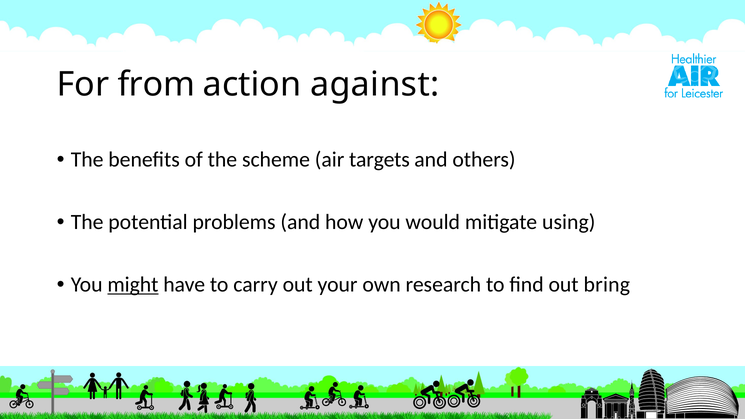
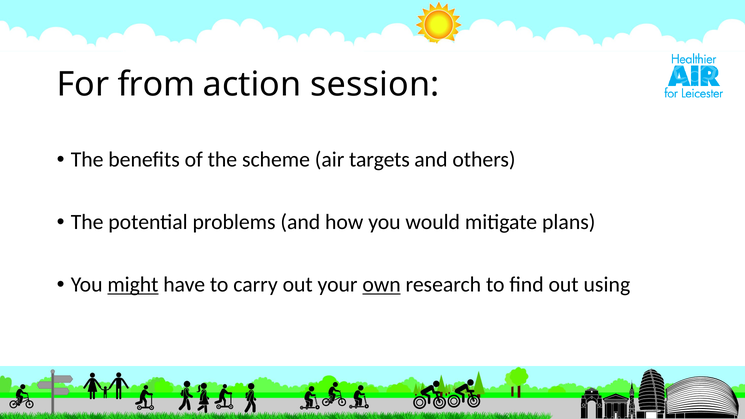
against: against -> session (375, 84)
using: using -> plans (569, 222)
own underline: none -> present (382, 285)
bring: bring -> using (607, 285)
